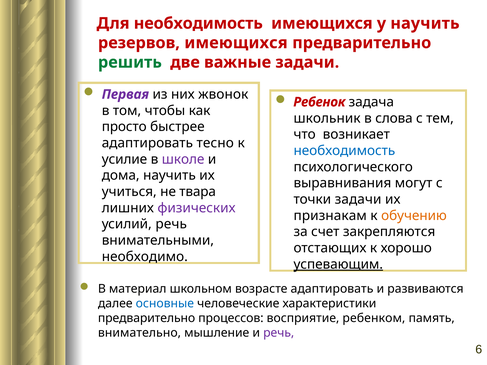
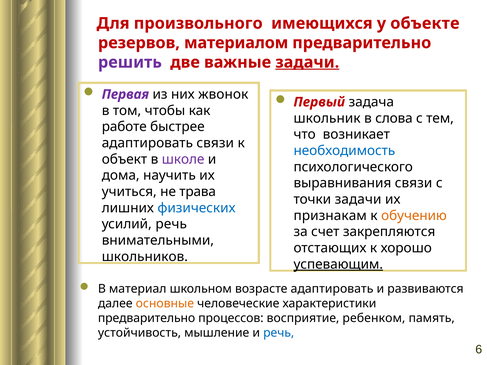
Для необходимость: необходимость -> произвольного (198, 23)
у научить: научить -> объекте (425, 23)
резервов имеющихся: имеющихся -> материалом (236, 43)
решить colour: green -> purple (130, 62)
задачи underline: none -> present (307, 62)
Ребенок: Ребенок -> Первый (319, 102)
просто: просто -> работе (124, 127)
адаптировать тесно: тесно -> связи (215, 143)
усилие: усилие -> объект (124, 159)
выравнивания могут: могут -> связи (414, 183)
твара: твара -> трава (198, 192)
физических colour: purple -> blue (196, 208)
необходимо: необходимо -> школьников (145, 257)
основные colour: blue -> orange (165, 304)
внимательно: внимательно -> устойчивость (140, 333)
речь colour: purple -> blue (279, 333)
